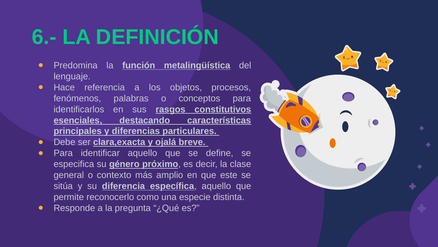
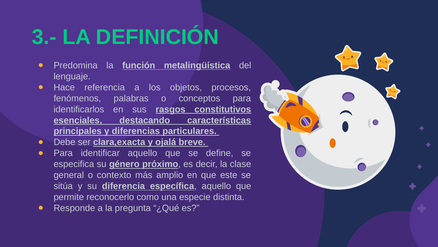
6.-: 6.- -> 3.- (44, 37)
